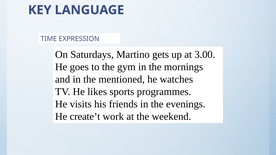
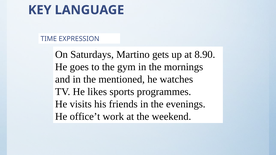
3.00: 3.00 -> 8.90 (205, 55)
create’t: create’t -> office’t (85, 117)
